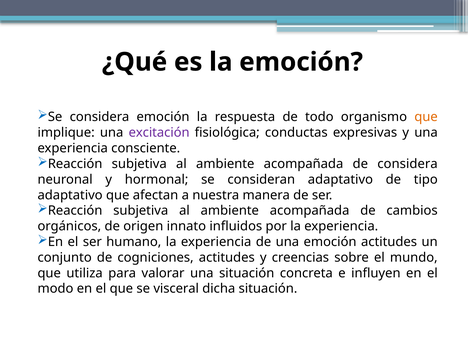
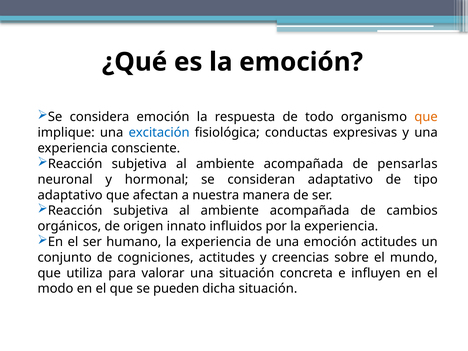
excitación colour: purple -> blue (159, 133)
de considera: considera -> pensarlas (407, 164)
visceral: visceral -> pueden (176, 289)
